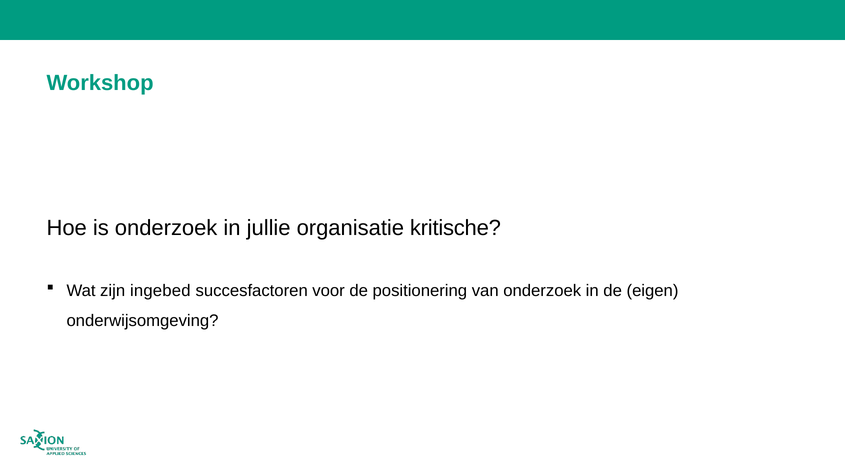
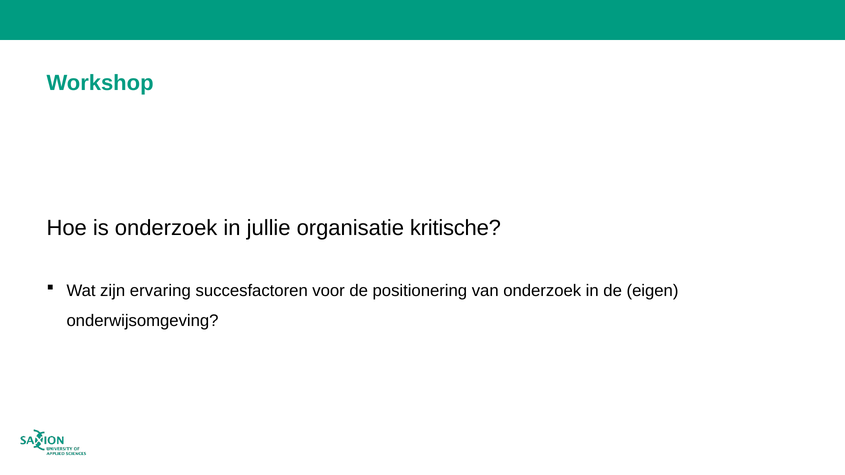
ingebed: ingebed -> ervaring (160, 291)
